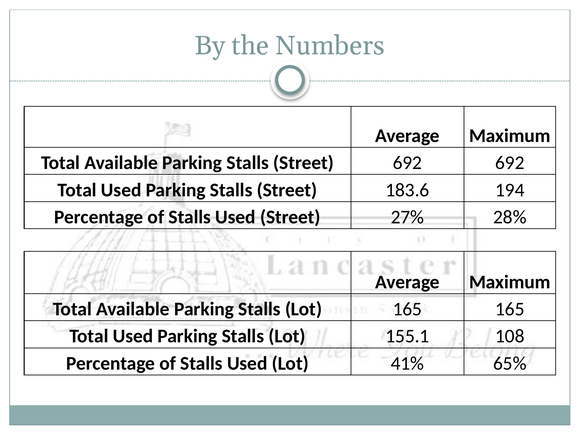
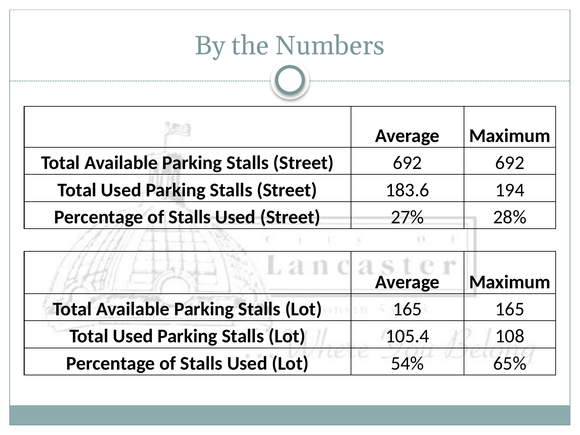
155.1: 155.1 -> 105.4 (407, 336)
41%: 41% -> 54% (407, 363)
